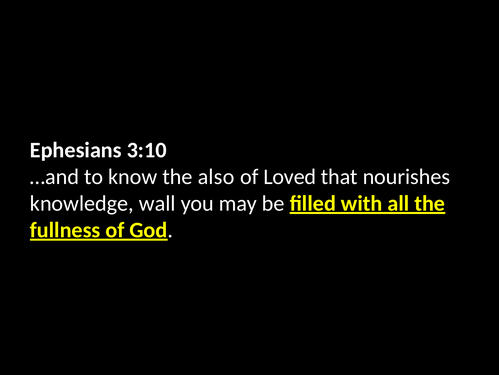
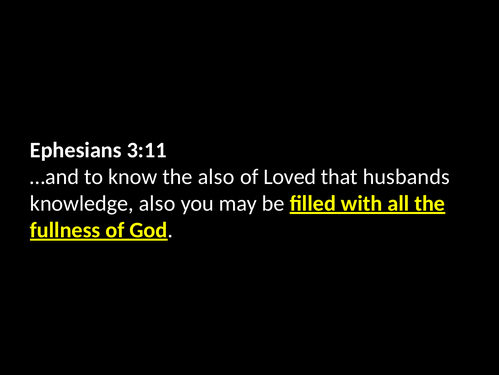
3:10: 3:10 -> 3:11 (147, 150)
nourishes: nourishes -> husbands (406, 176)
knowledge wall: wall -> also (157, 203)
